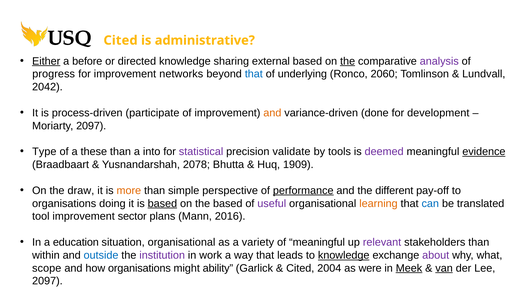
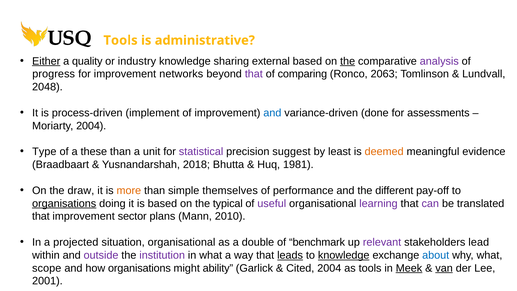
Cited: Cited -> Tools (121, 40)
before: before -> quality (87, 61)
directed: directed -> industry (137, 61)
that colour: blue -> purple (254, 74)
underlying: underlying -> comparing (302, 74)
2060: 2060 -> 2063 (384, 74)
2042: 2042 -> 2048 (47, 87)
participate: participate -> implement (152, 113)
and colour: orange -> blue (272, 113)
development: development -> assessments (438, 113)
Moriarty 2097: 2097 -> 2004 (91, 126)
into: into -> unit (152, 152)
validate: validate -> suggest (292, 152)
tools: tools -> least (340, 152)
deemed colour: purple -> orange (384, 152)
evidence underline: present -> none (484, 152)
2078: 2078 -> 2018 (196, 165)
1909: 1909 -> 1981 (298, 165)
perspective: perspective -> themselves (230, 190)
performance underline: present -> none (303, 190)
organisations underline: none -> present (64, 203)
based underline: present -> none (162, 203)
the based: based -> typical (228, 203)
learning colour: orange -> purple (378, 203)
can colour: blue -> purple (430, 203)
tool: tool -> that (41, 216)
2016: 2016 -> 2010 (230, 216)
education: education -> projected (76, 242)
variety: variety -> double (258, 242)
of meaningful: meaningful -> benchmark (317, 242)
stakeholders than: than -> lead (479, 242)
outside colour: blue -> purple (101, 255)
in work: work -> what (211, 255)
leads underline: none -> present (290, 255)
about colour: purple -> blue (436, 255)
as were: were -> tools (370, 268)
2097: 2097 -> 2001 (47, 281)
